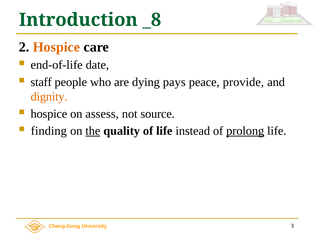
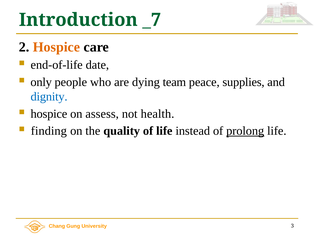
_8: _8 -> _7 (152, 20)
staff: staff -> only (41, 82)
pays: pays -> team (174, 82)
provide: provide -> supplies (244, 82)
dignity colour: orange -> blue (49, 97)
source: source -> health (158, 114)
the underline: present -> none (93, 131)
